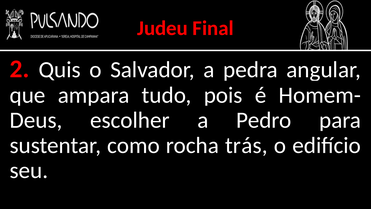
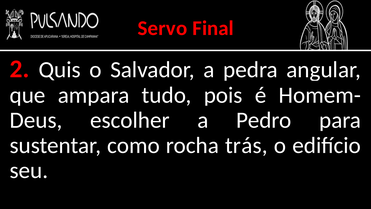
Judeu: Judeu -> Servo (162, 28)
